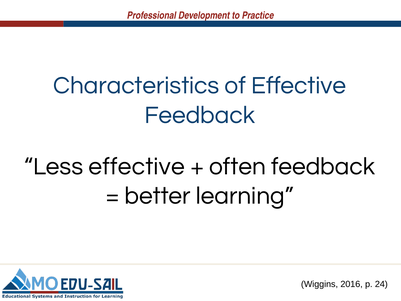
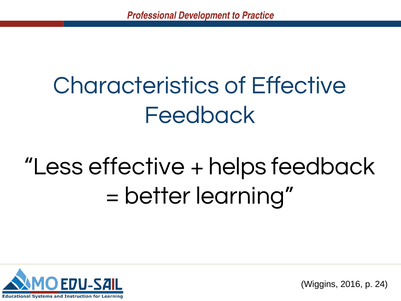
often: often -> helps (238, 166)
